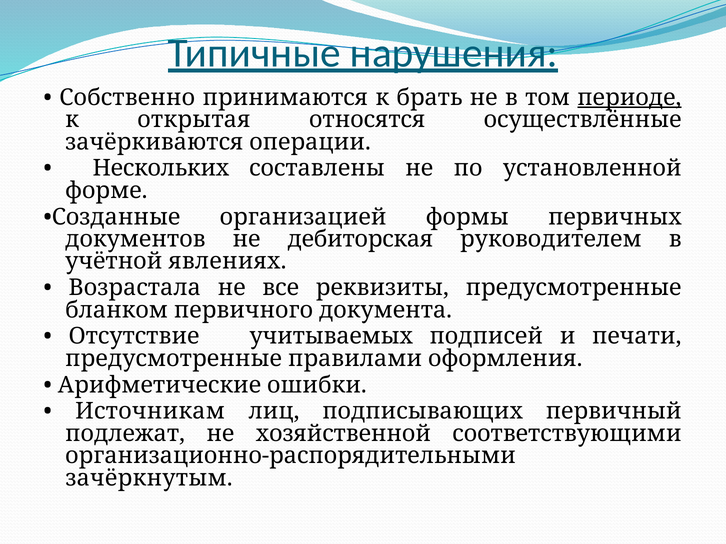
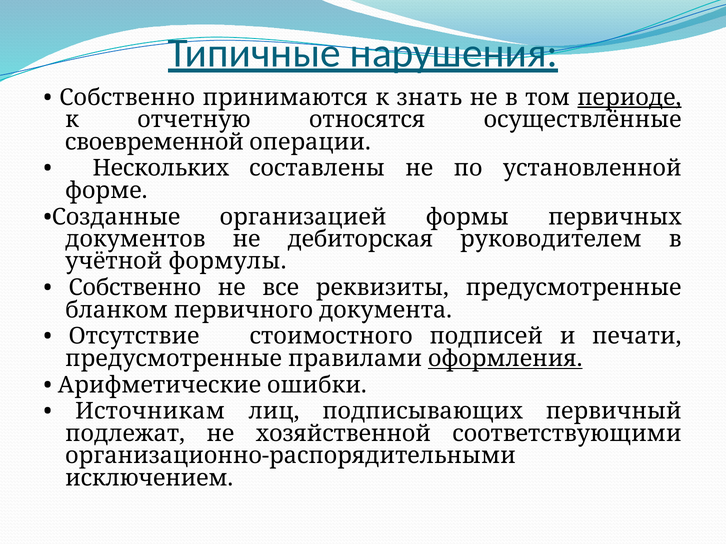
брать: брать -> знать (429, 98)
открытая: открытая -> отчетную (194, 120)
зачёркиваются: зачёркиваются -> своевременной (154, 142)
явлениях: явлениях -> формулы (228, 262)
Возрастала: Возрастала -> Собственно (135, 288)
учитываемых: учитываемых -> стоимостного (331, 337)
оформления underline: none -> present (505, 359)
зачёркнутым: зачёркнутым -> исключением (149, 478)
